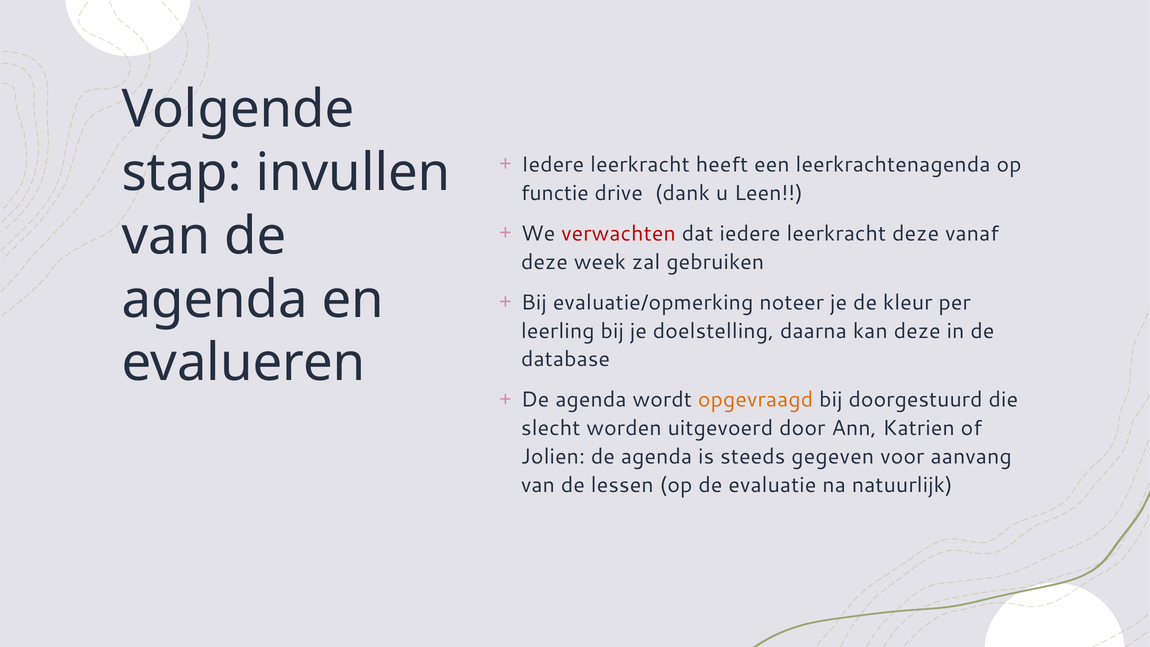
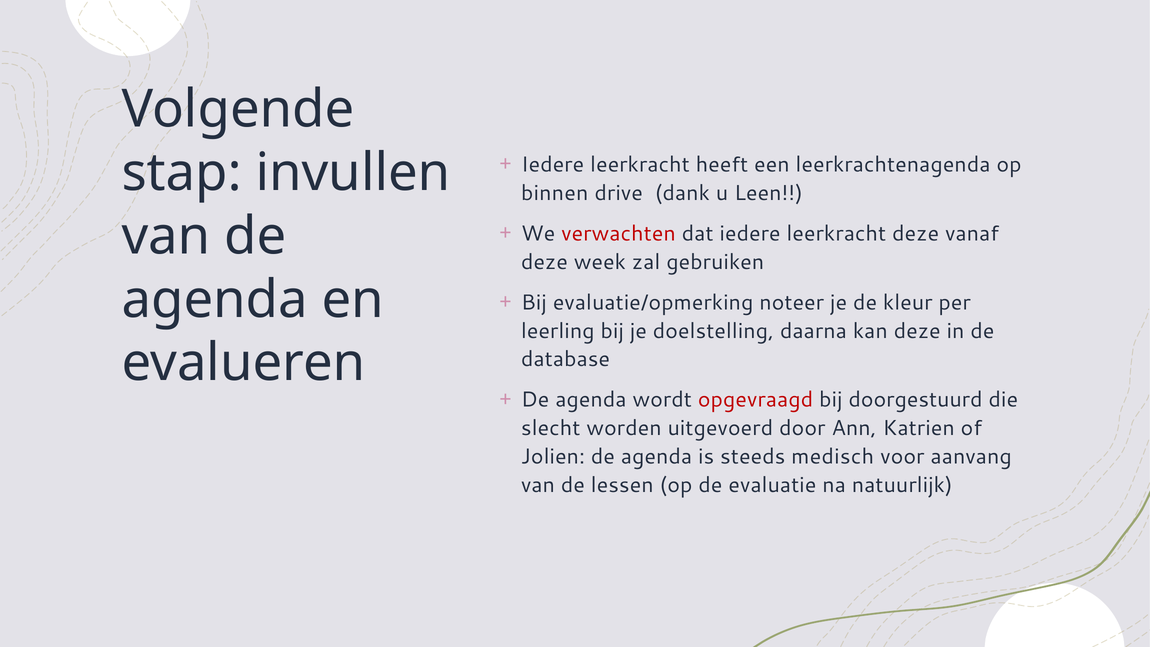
functie: functie -> binnen (555, 193)
opgevraagd colour: orange -> red (756, 400)
gegeven: gegeven -> medisch (833, 457)
